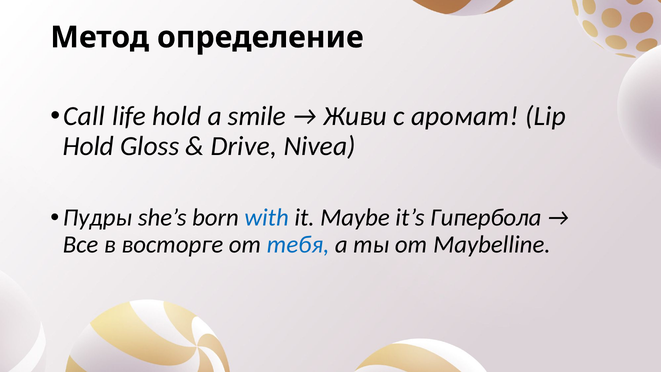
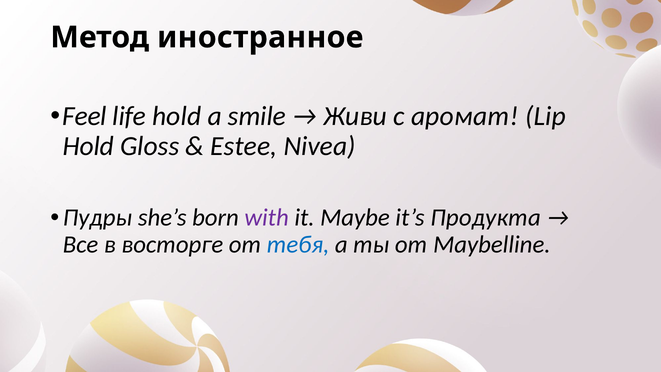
определение: определение -> иностранное (260, 37)
Call: Call -> Feel (85, 116)
Drive: Drive -> Estee (244, 146)
with colour: blue -> purple (267, 218)
Гипербола: Гипербола -> Продукта (486, 218)
